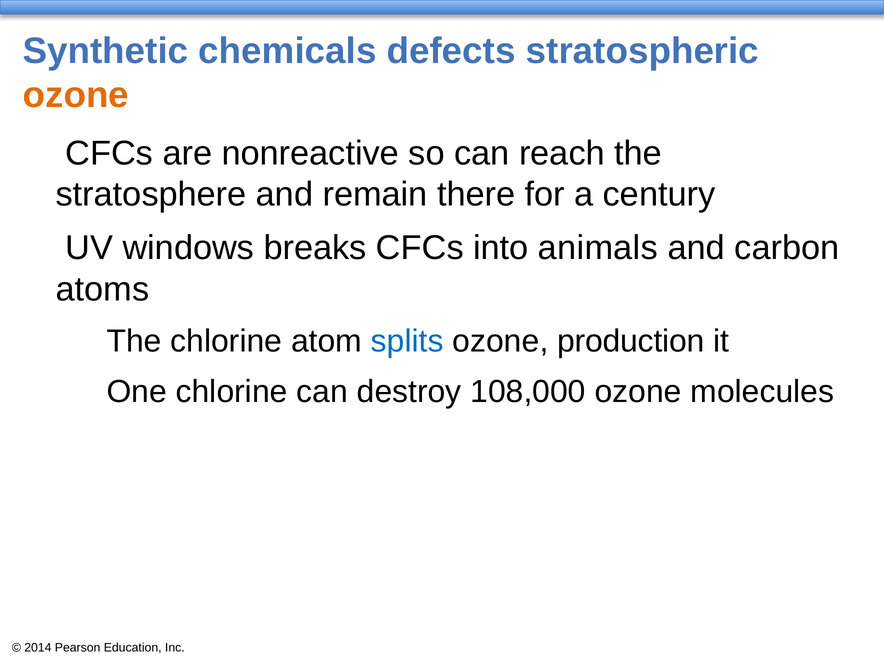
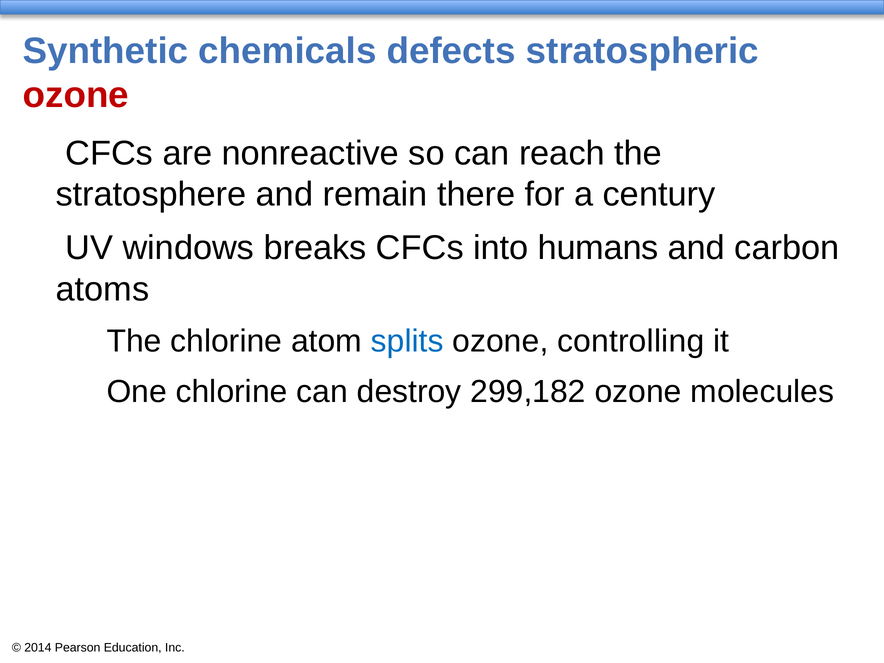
ozone colour: orange -> red (76, 95)
animals: animals -> humans (598, 248)
production: production -> controlling (631, 341)
108,000: 108,000 -> 299,182 (528, 392)
